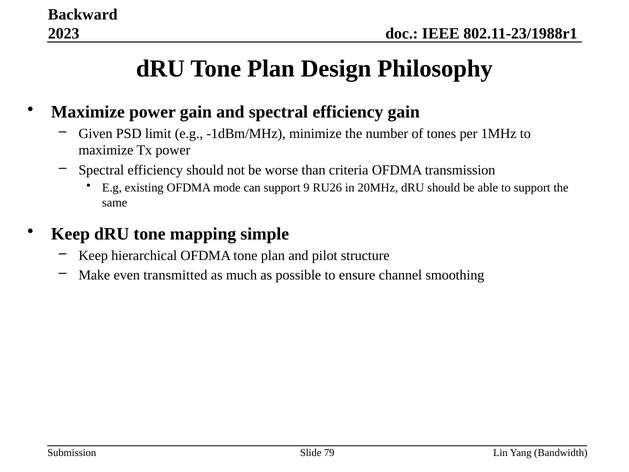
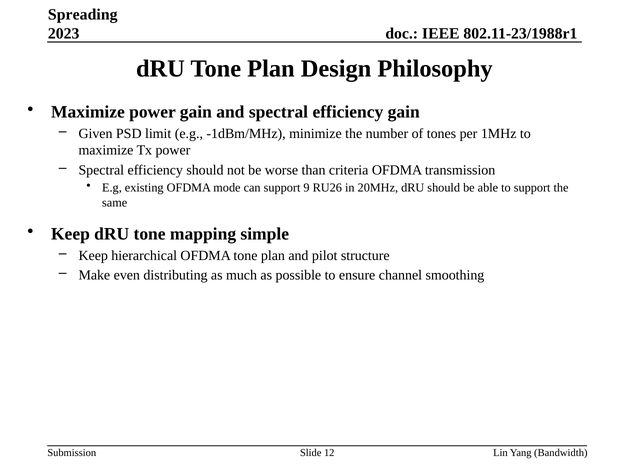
Backward: Backward -> Spreading (83, 15)
transmitted: transmitted -> distributing (176, 275)
79: 79 -> 12 (329, 452)
